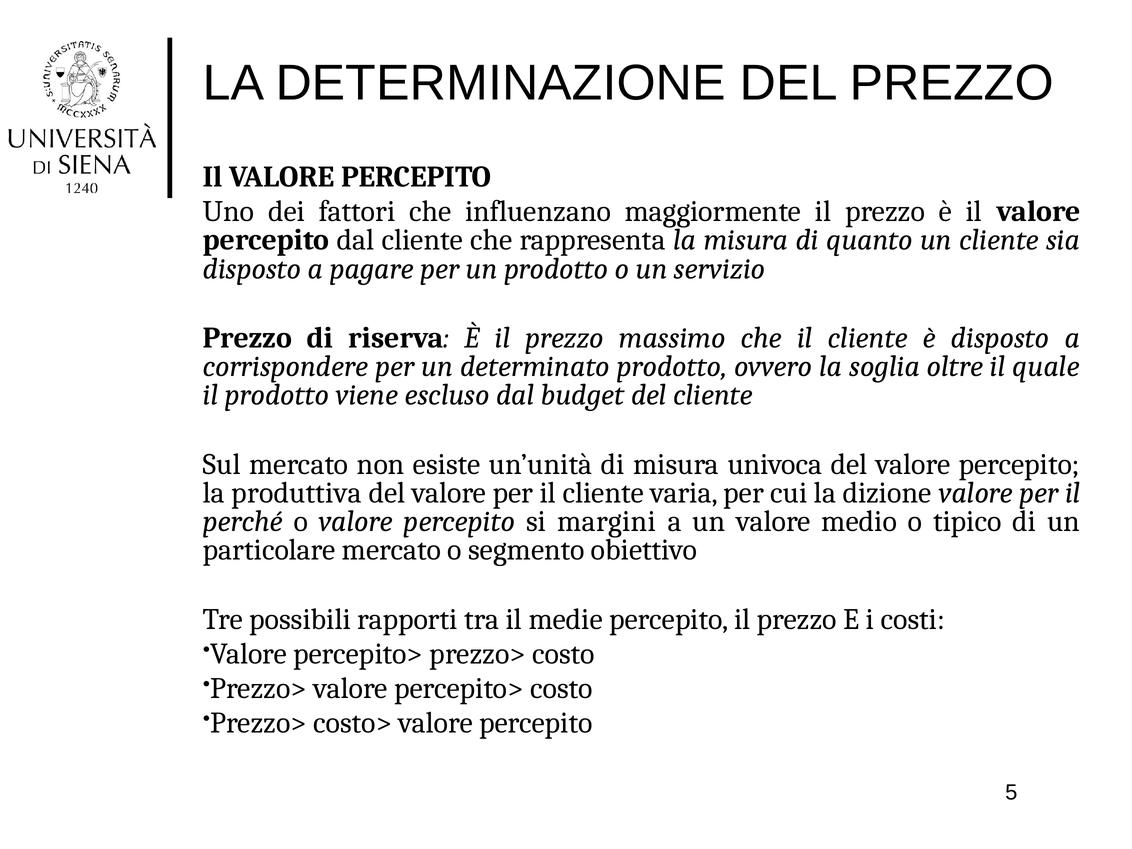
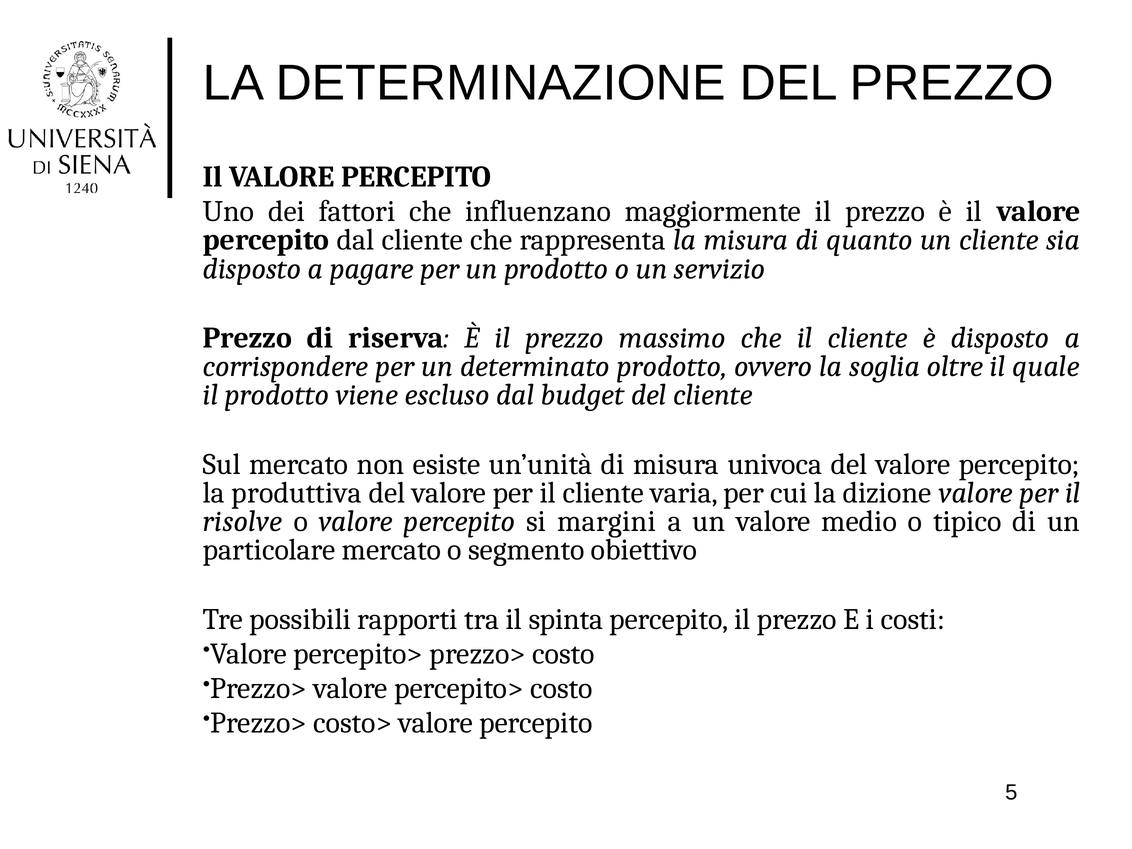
perché: perché -> risolve (243, 522)
medie: medie -> spinta (566, 619)
